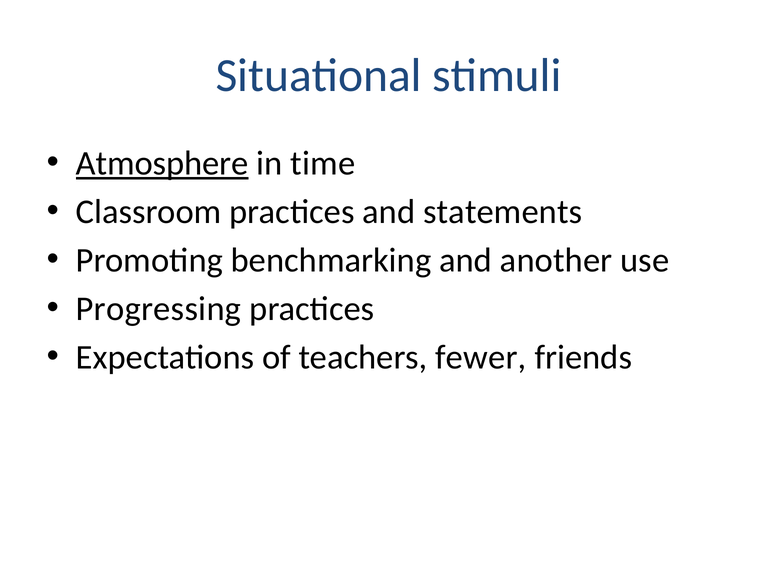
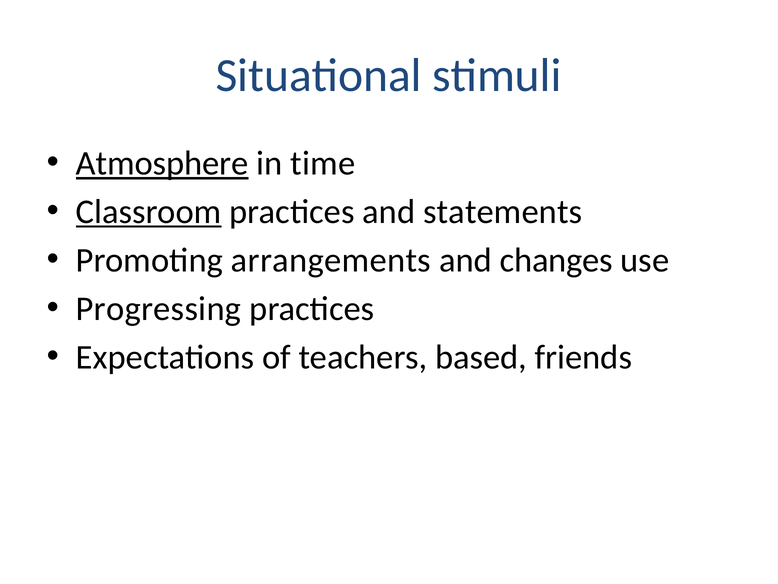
Classroom underline: none -> present (149, 212)
benchmarking: benchmarking -> arrangements (331, 260)
another: another -> changes (556, 260)
fewer: fewer -> based (481, 357)
